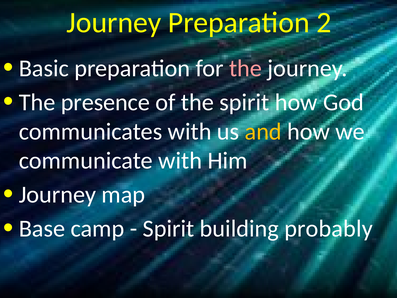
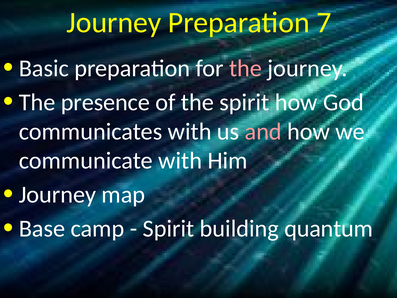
2: 2 -> 7 (324, 22)
and colour: yellow -> pink (263, 131)
probably: probably -> quantum (329, 229)
